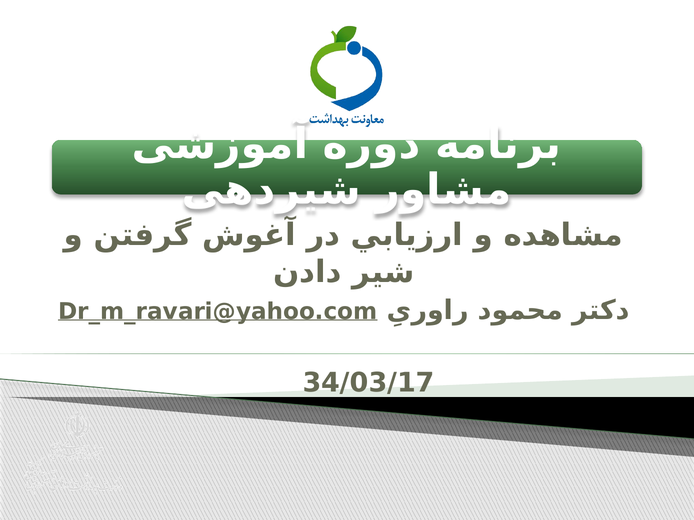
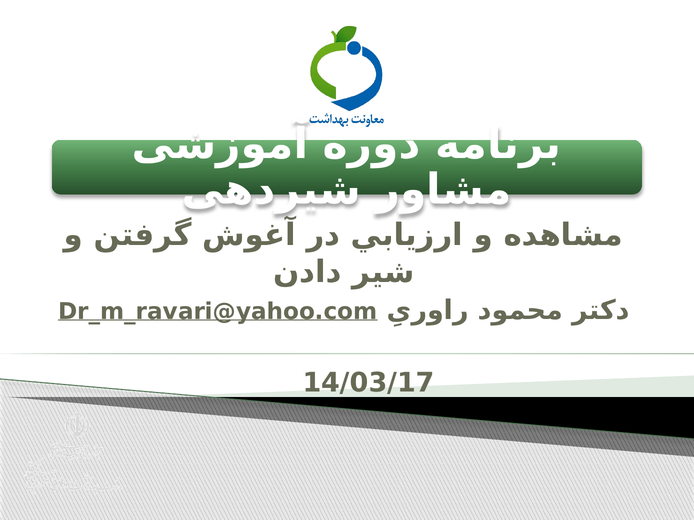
34/03/17: 34/03/17 -> 14/03/17 (369, 383)
